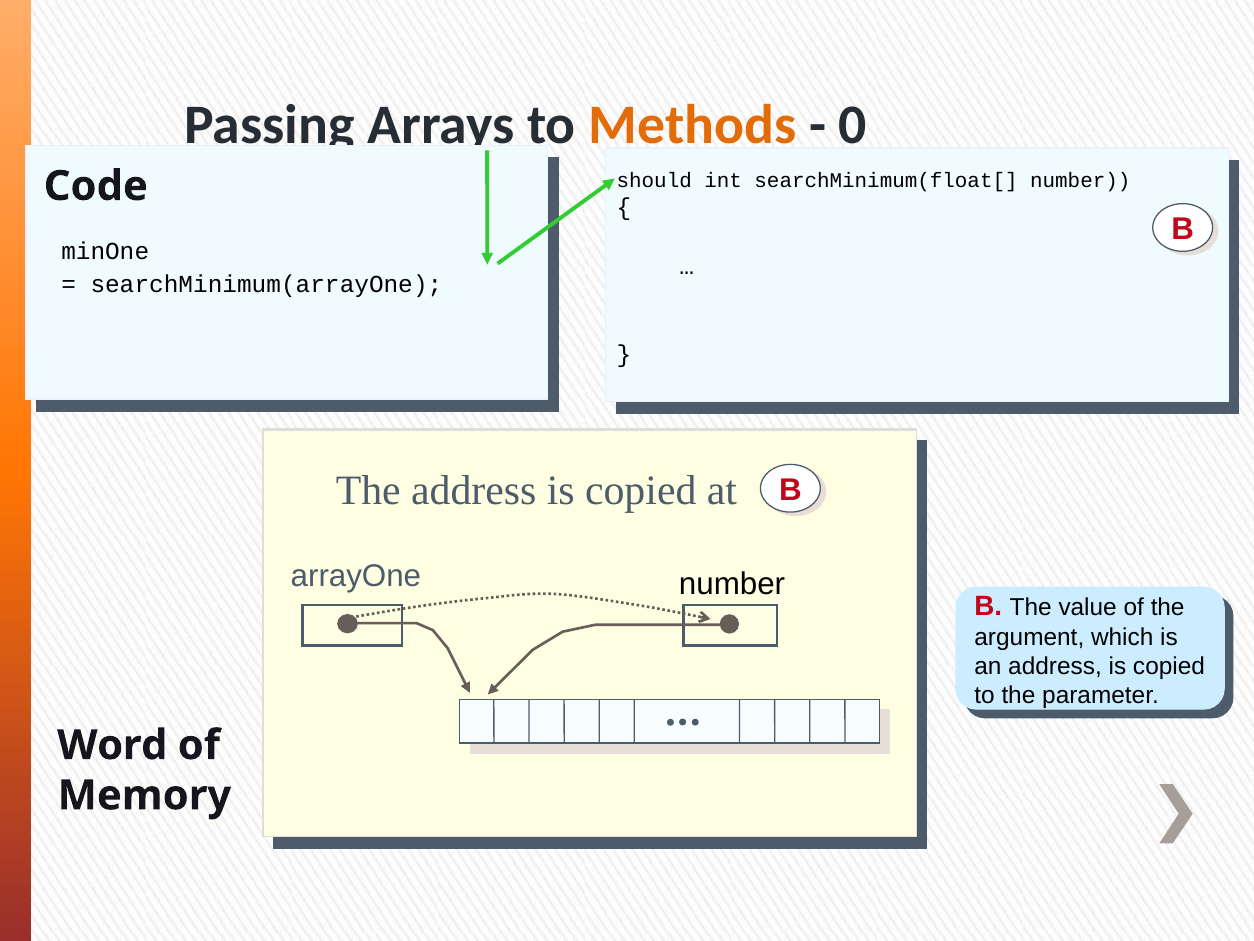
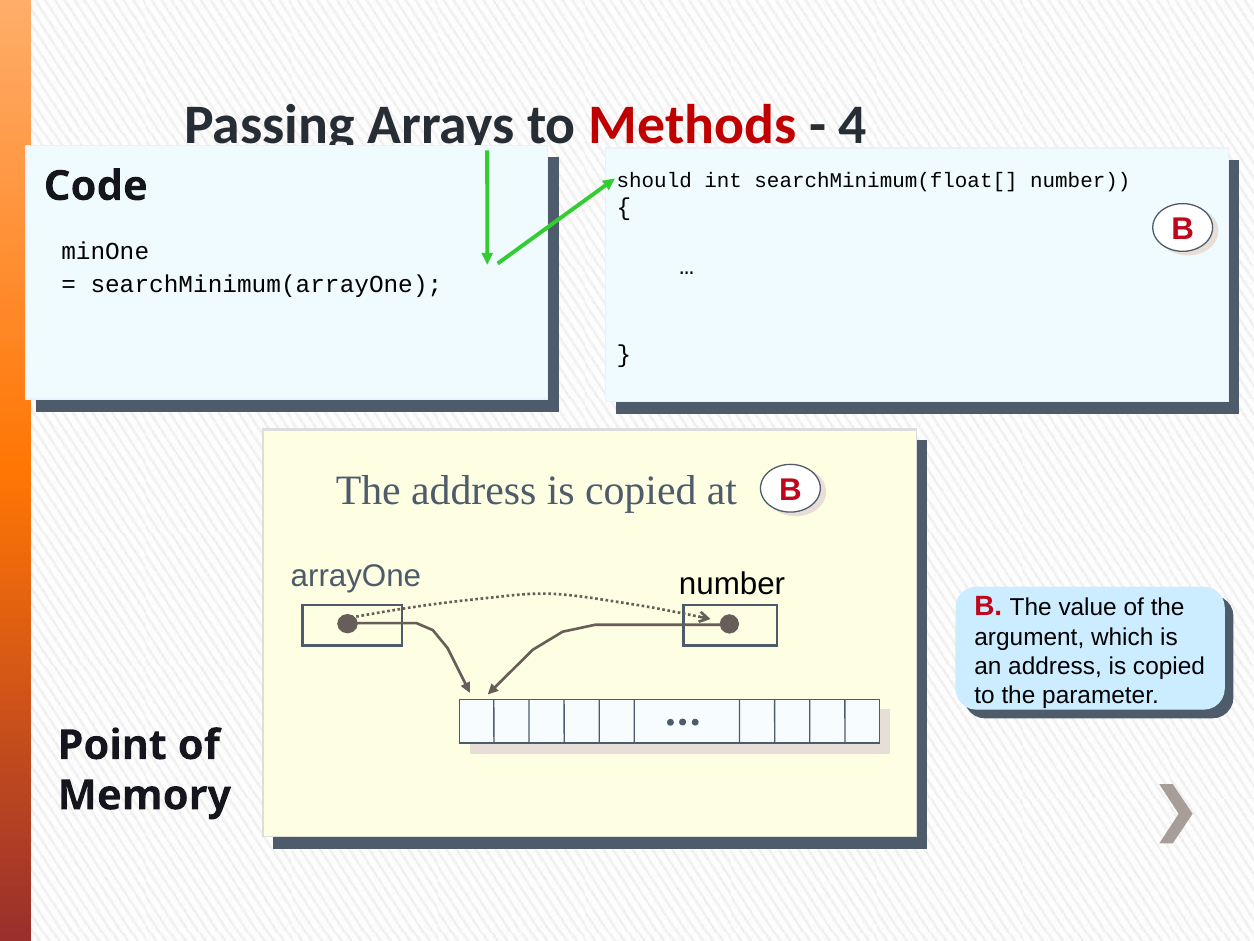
Methods colour: orange -> red (692, 125)
0: 0 -> 4 (853, 125)
Word: Word -> Point (112, 745)
